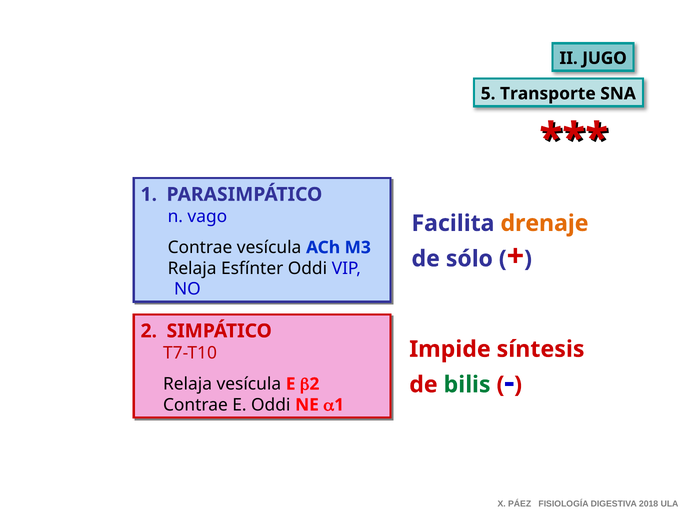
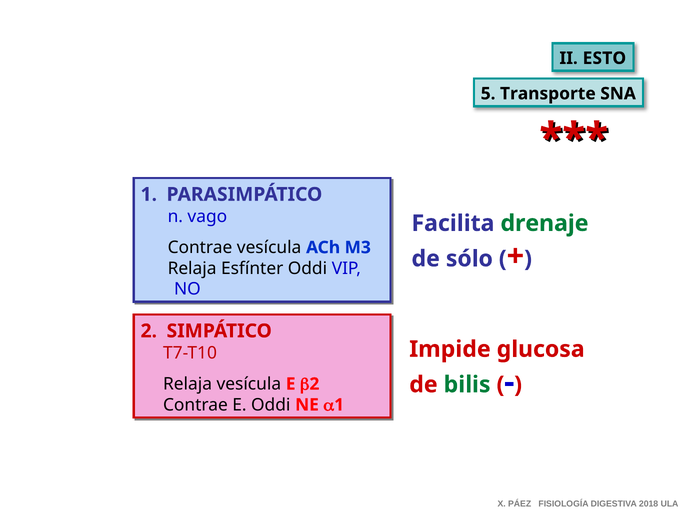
JUGO: JUGO -> ESTO (604, 58)
drenaje colour: orange -> green (544, 224)
síntesis: síntesis -> glucosa (541, 350)
